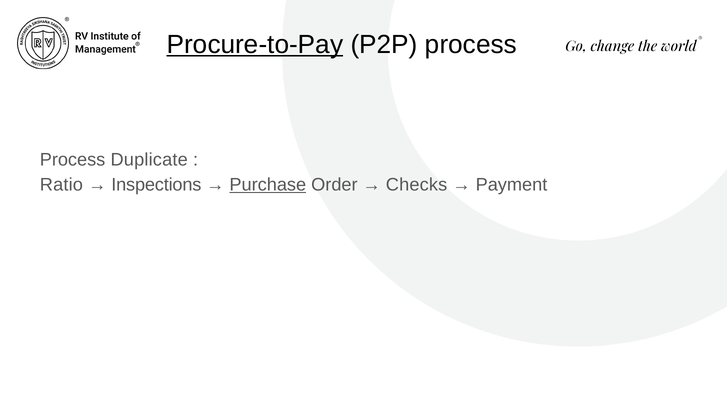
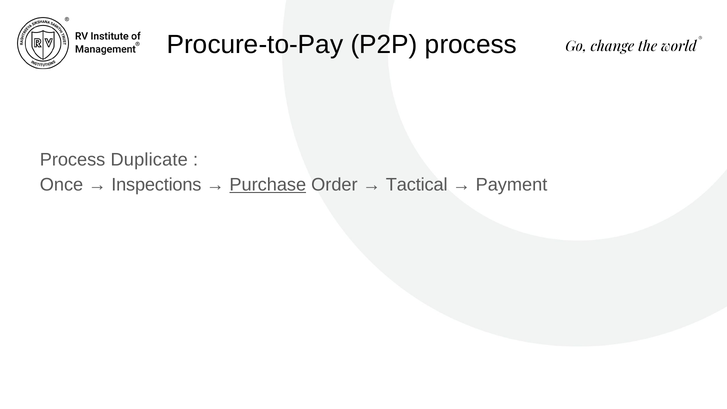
Procure-to-Pay underline: present -> none (255, 44)
Ratio: Ratio -> Once (61, 185)
Checks: Checks -> Tactical (417, 185)
